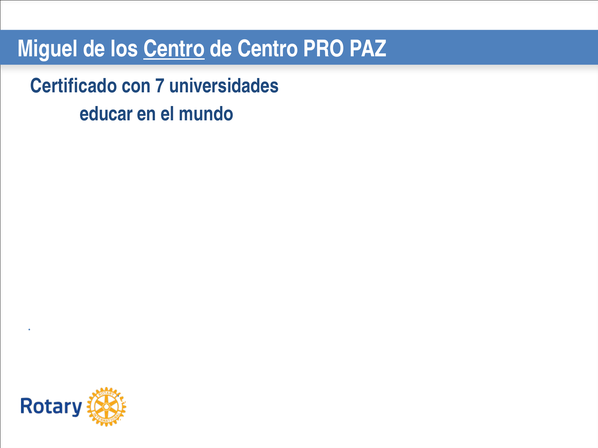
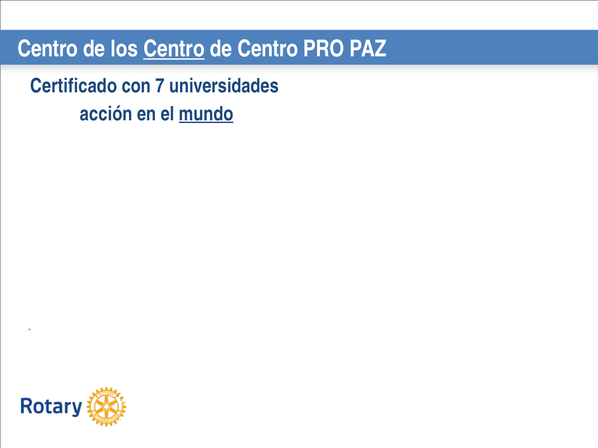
Miguel: Miguel -> Centro (48, 49)
educar: educar -> acción (106, 114)
mundo underline: none -> present (206, 114)
